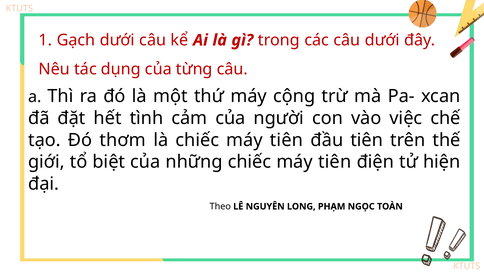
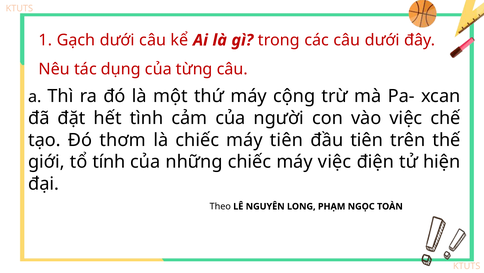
biệt: biệt -> tính (109, 161)
những chiếc máy tiên: tiên -> việc (335, 161)
